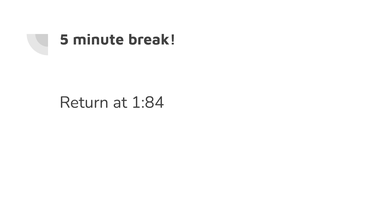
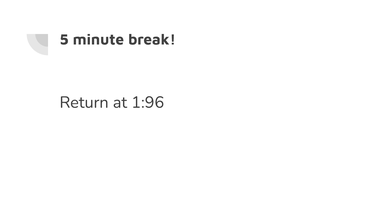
1:84: 1:84 -> 1:96 (148, 103)
